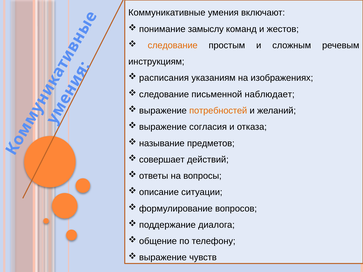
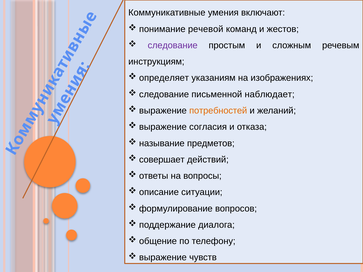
замыслу: замыслу -> речевой (206, 29)
следование colour: orange -> purple (173, 45)
расписания: расписания -> определяет (164, 78)
